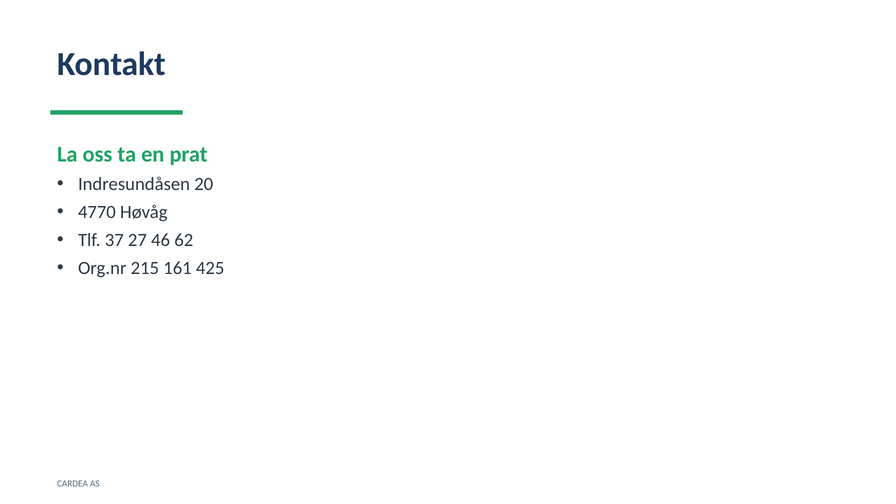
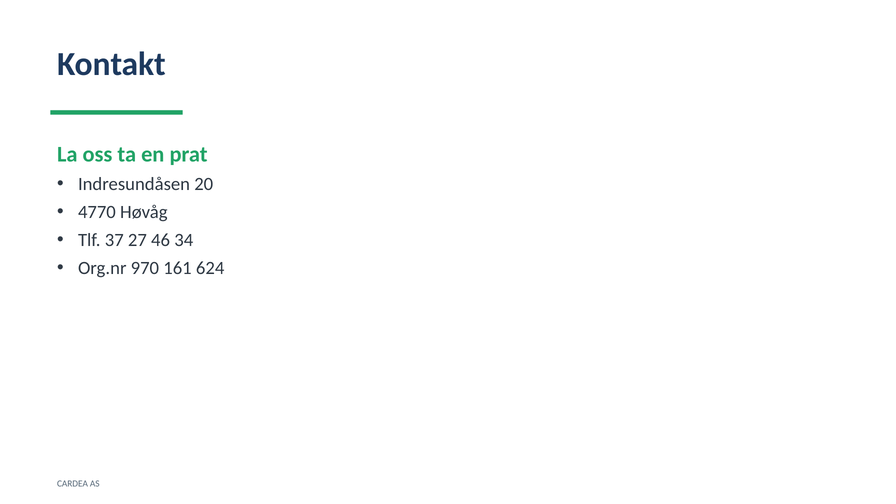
62: 62 -> 34 (184, 240)
215: 215 -> 970 (145, 268)
425: 425 -> 624 (210, 268)
